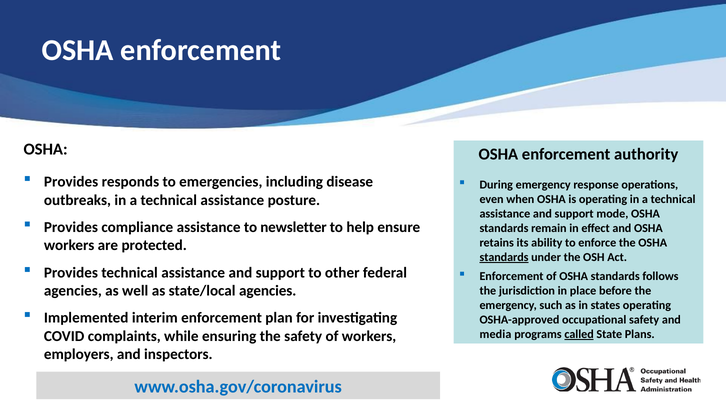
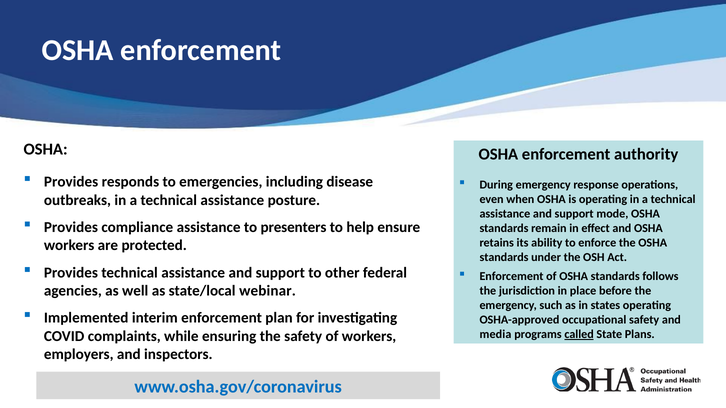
newsletter: newsletter -> presenters (293, 227)
standards underline: present -> none (504, 258)
state/local agencies: agencies -> webinar (268, 291)
